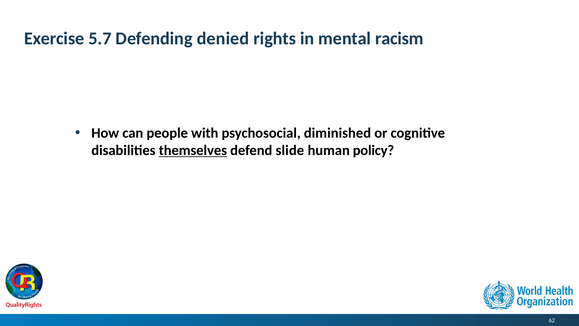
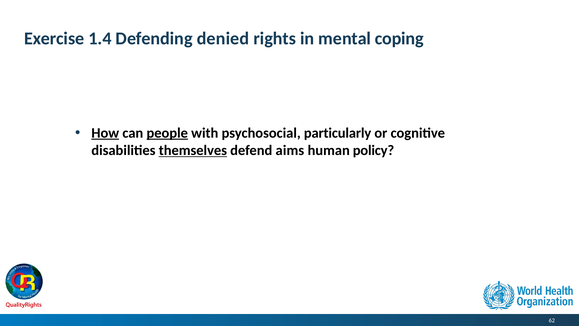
5.7: 5.7 -> 1.4 (100, 38)
racism: racism -> coping (399, 38)
How underline: none -> present (105, 133)
people underline: none -> present (167, 133)
diminished: diminished -> particularly (338, 133)
slide: slide -> aims (290, 150)
